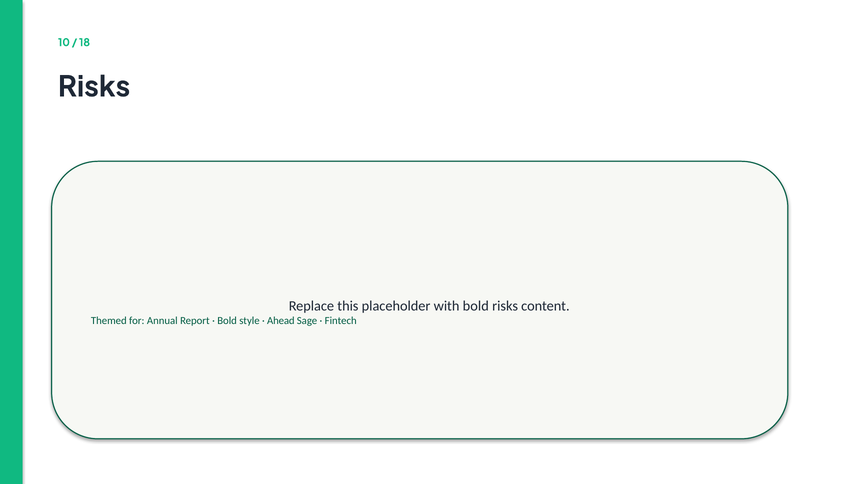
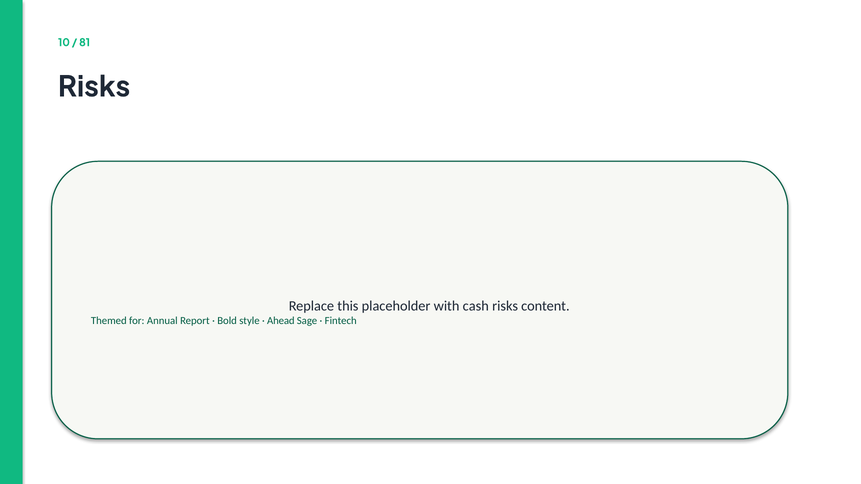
18: 18 -> 81 (85, 43)
with bold: bold -> cash (476, 306)
